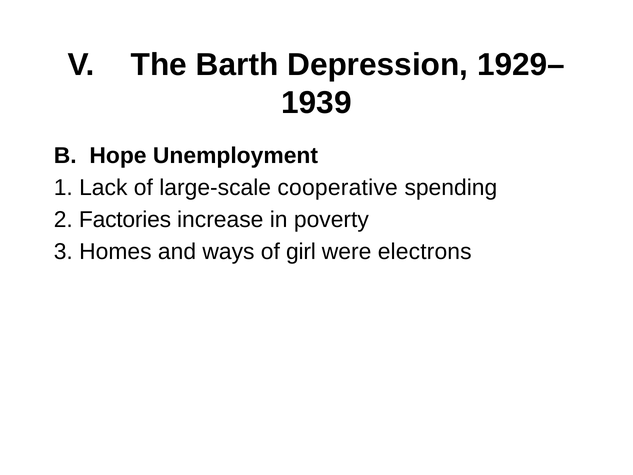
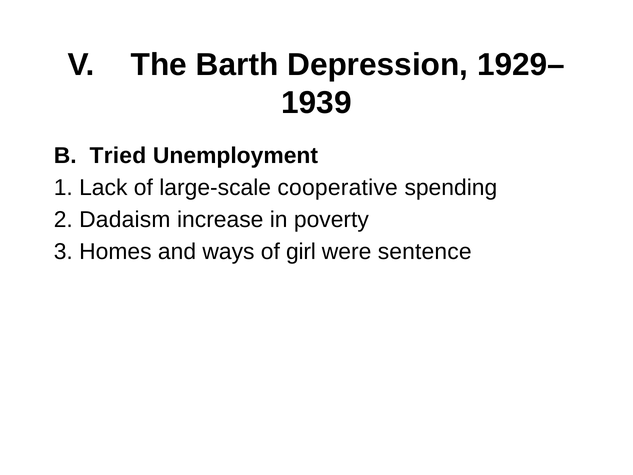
Hope: Hope -> Tried (118, 156)
Factories: Factories -> Dadaism (125, 220)
electrons: electrons -> sentence (425, 252)
